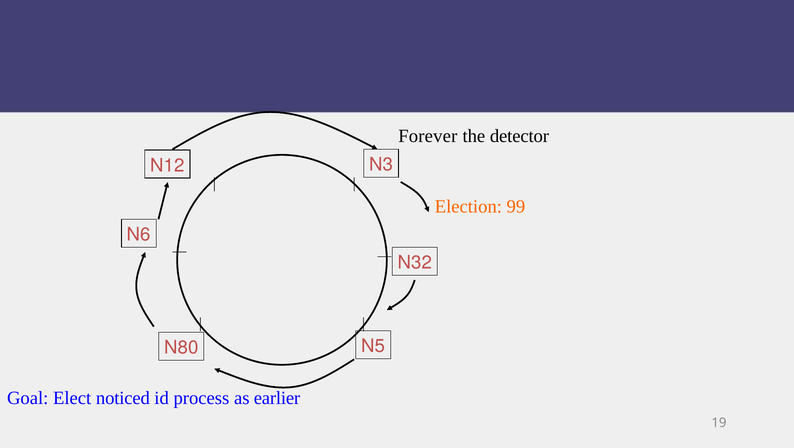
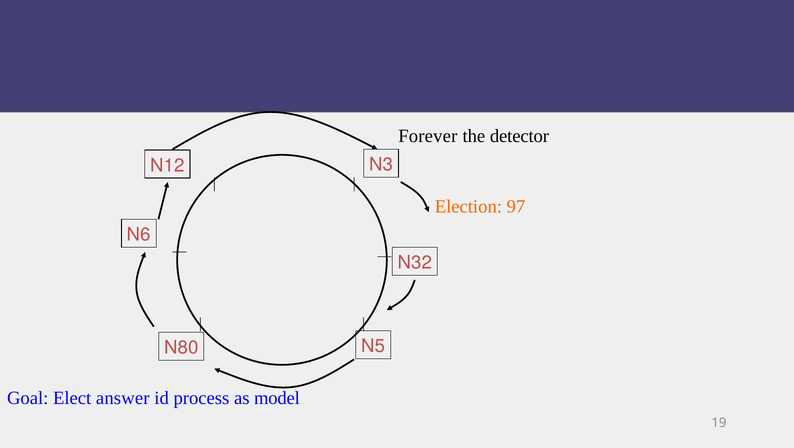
99: 99 -> 97 (516, 206)
noticed: noticed -> answer (123, 397)
earlier: earlier -> model (277, 397)
